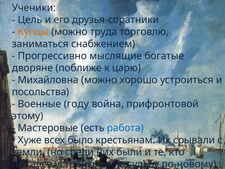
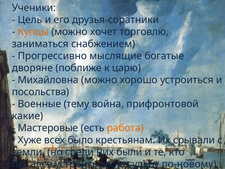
труда: труда -> хочет (104, 32)
году: году -> тему (76, 104)
этому: этому -> какие (28, 116)
работа colour: blue -> orange (125, 128)
